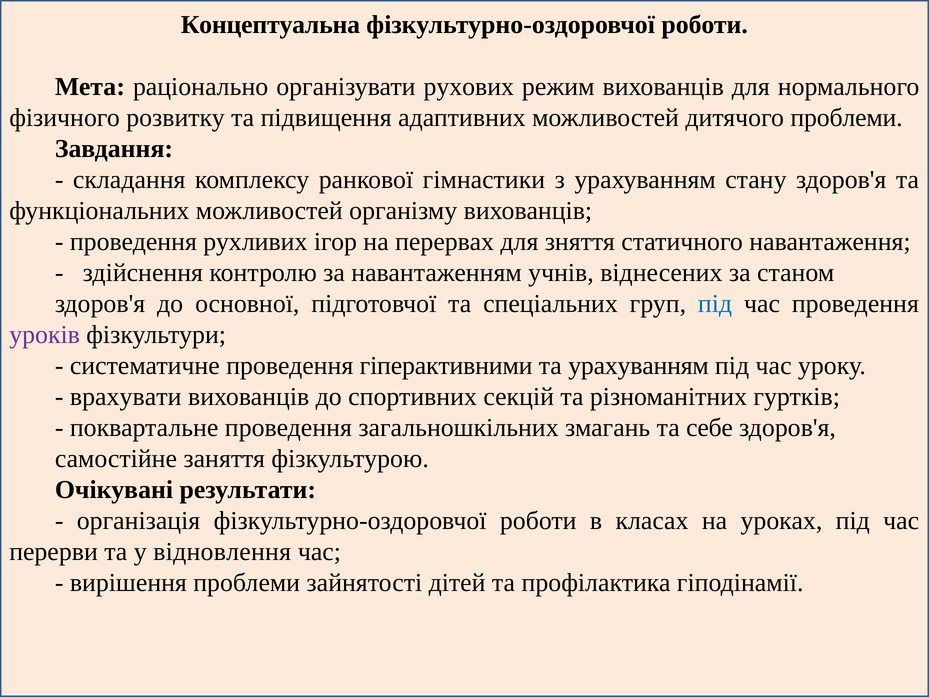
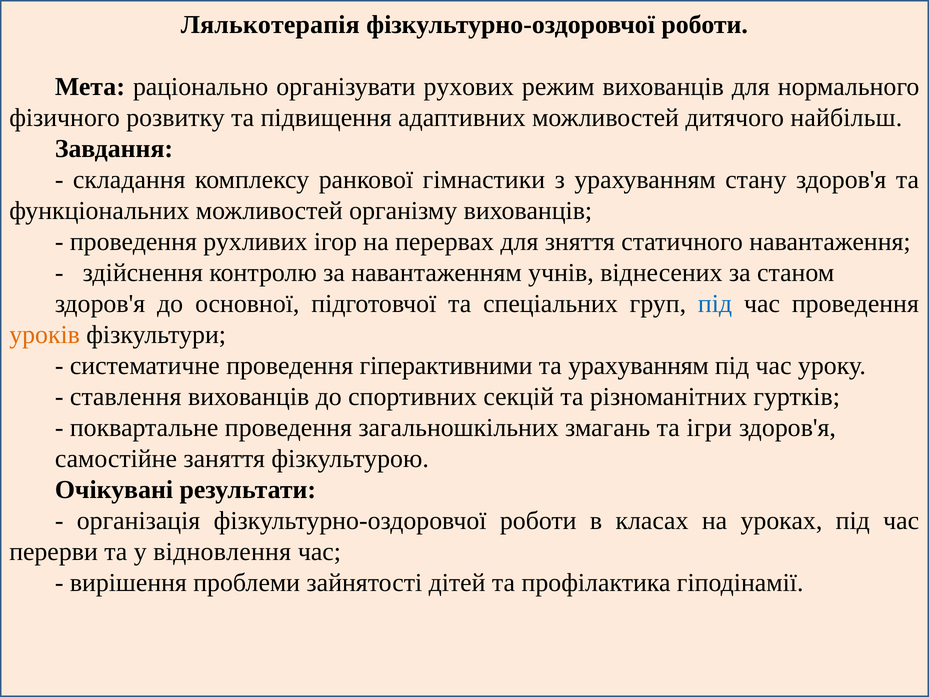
Концептуальна: Концептуальна -> Лялькотерапія (270, 25)
дитячого проблеми: проблеми -> найбільш (846, 118)
уроків colour: purple -> orange (45, 334)
врахувати: врахувати -> ставлення (126, 396)
себе: себе -> ігри (709, 427)
